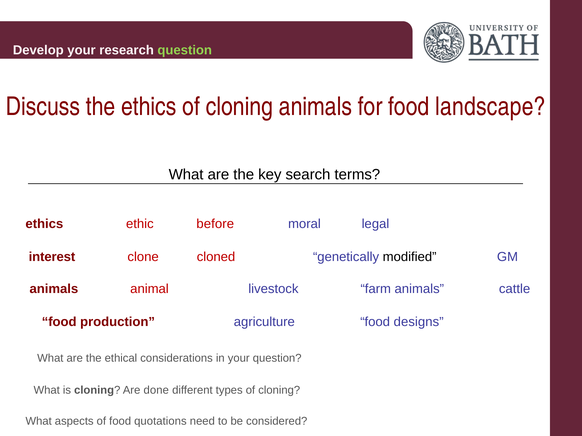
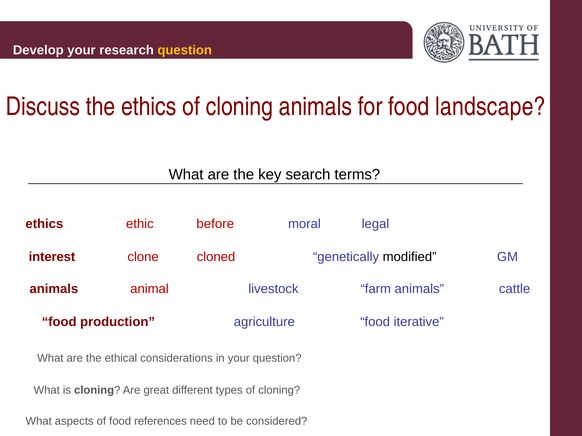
question colour: light green -> yellow (185, 50)
designs: designs -> iterative (419, 322)
done: done -> great (156, 391)
quotations: quotations -> references (160, 422)
